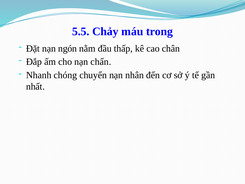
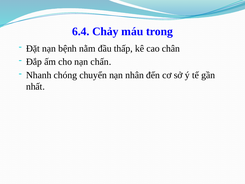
5.5: 5.5 -> 6.4 (81, 31)
ngón: ngón -> bệnh (68, 48)
